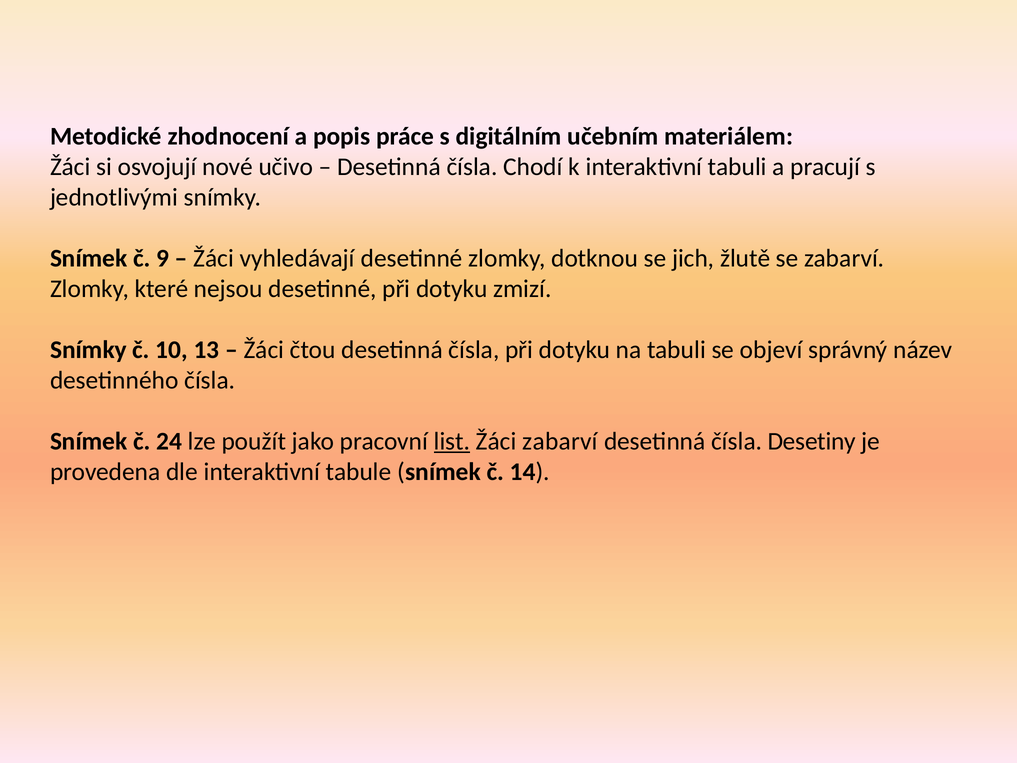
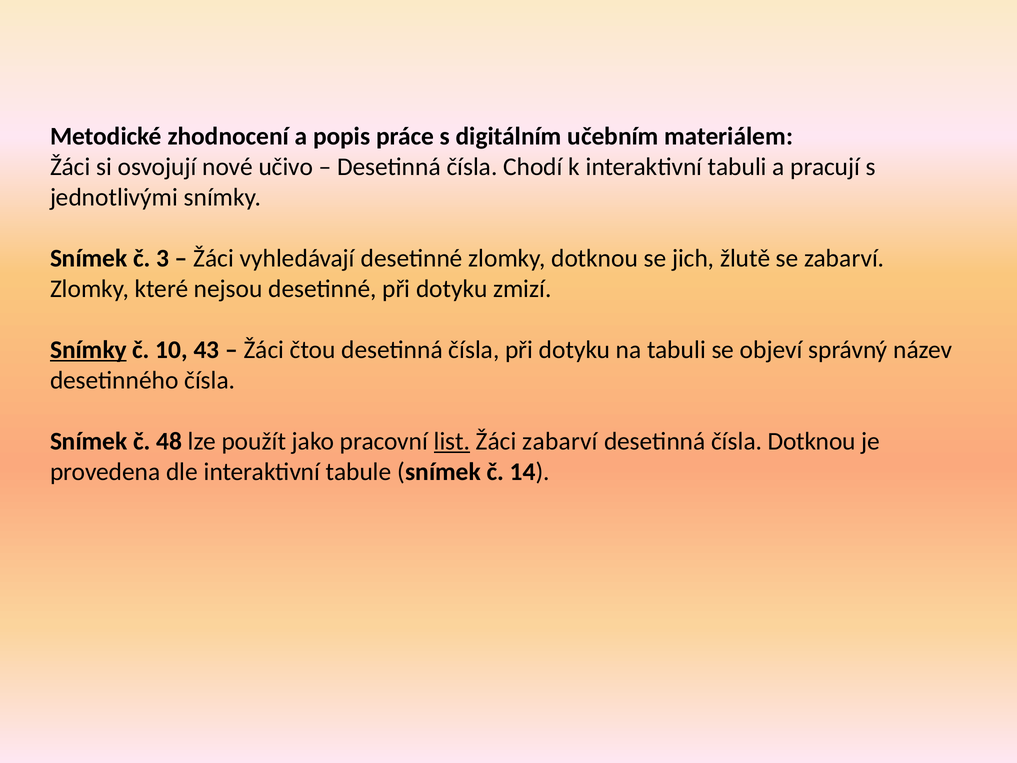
9: 9 -> 3 (163, 258)
Snímky underline: none -> present (88, 350)
13: 13 -> 43 (206, 350)
24: 24 -> 48 (169, 441)
čísla Desetiny: Desetiny -> Dotknou (812, 441)
